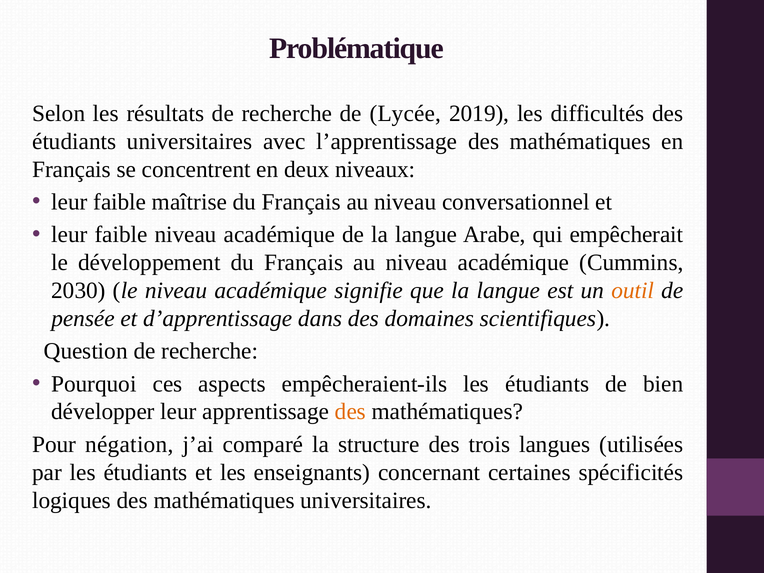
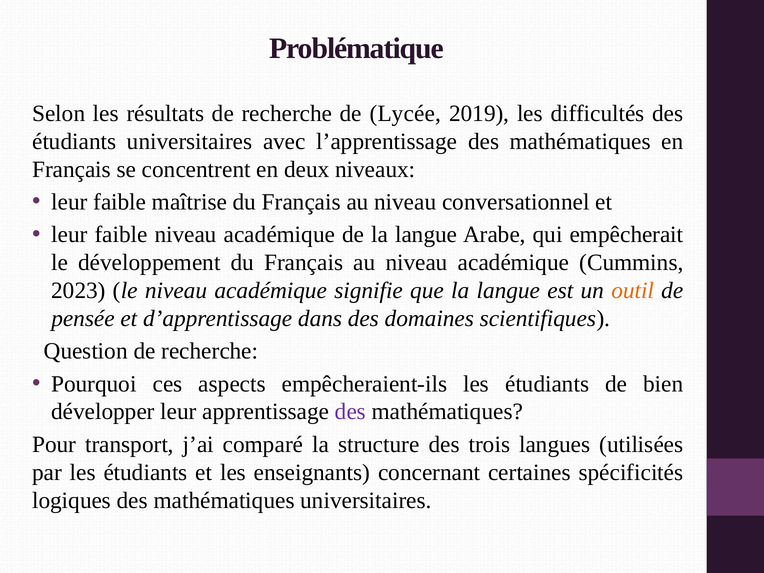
2030: 2030 -> 2023 (78, 291)
des colour: orange -> purple (350, 412)
négation: négation -> transport (130, 444)
